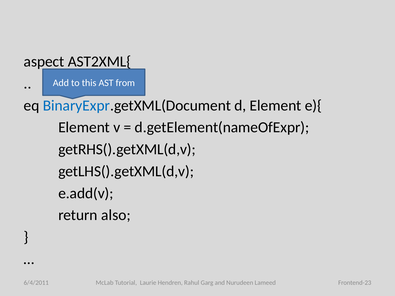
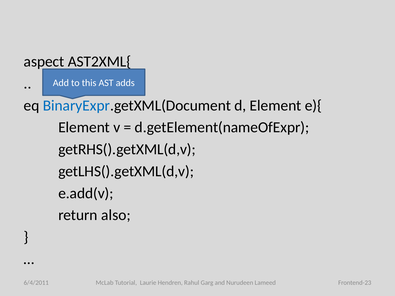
from: from -> adds (125, 83)
